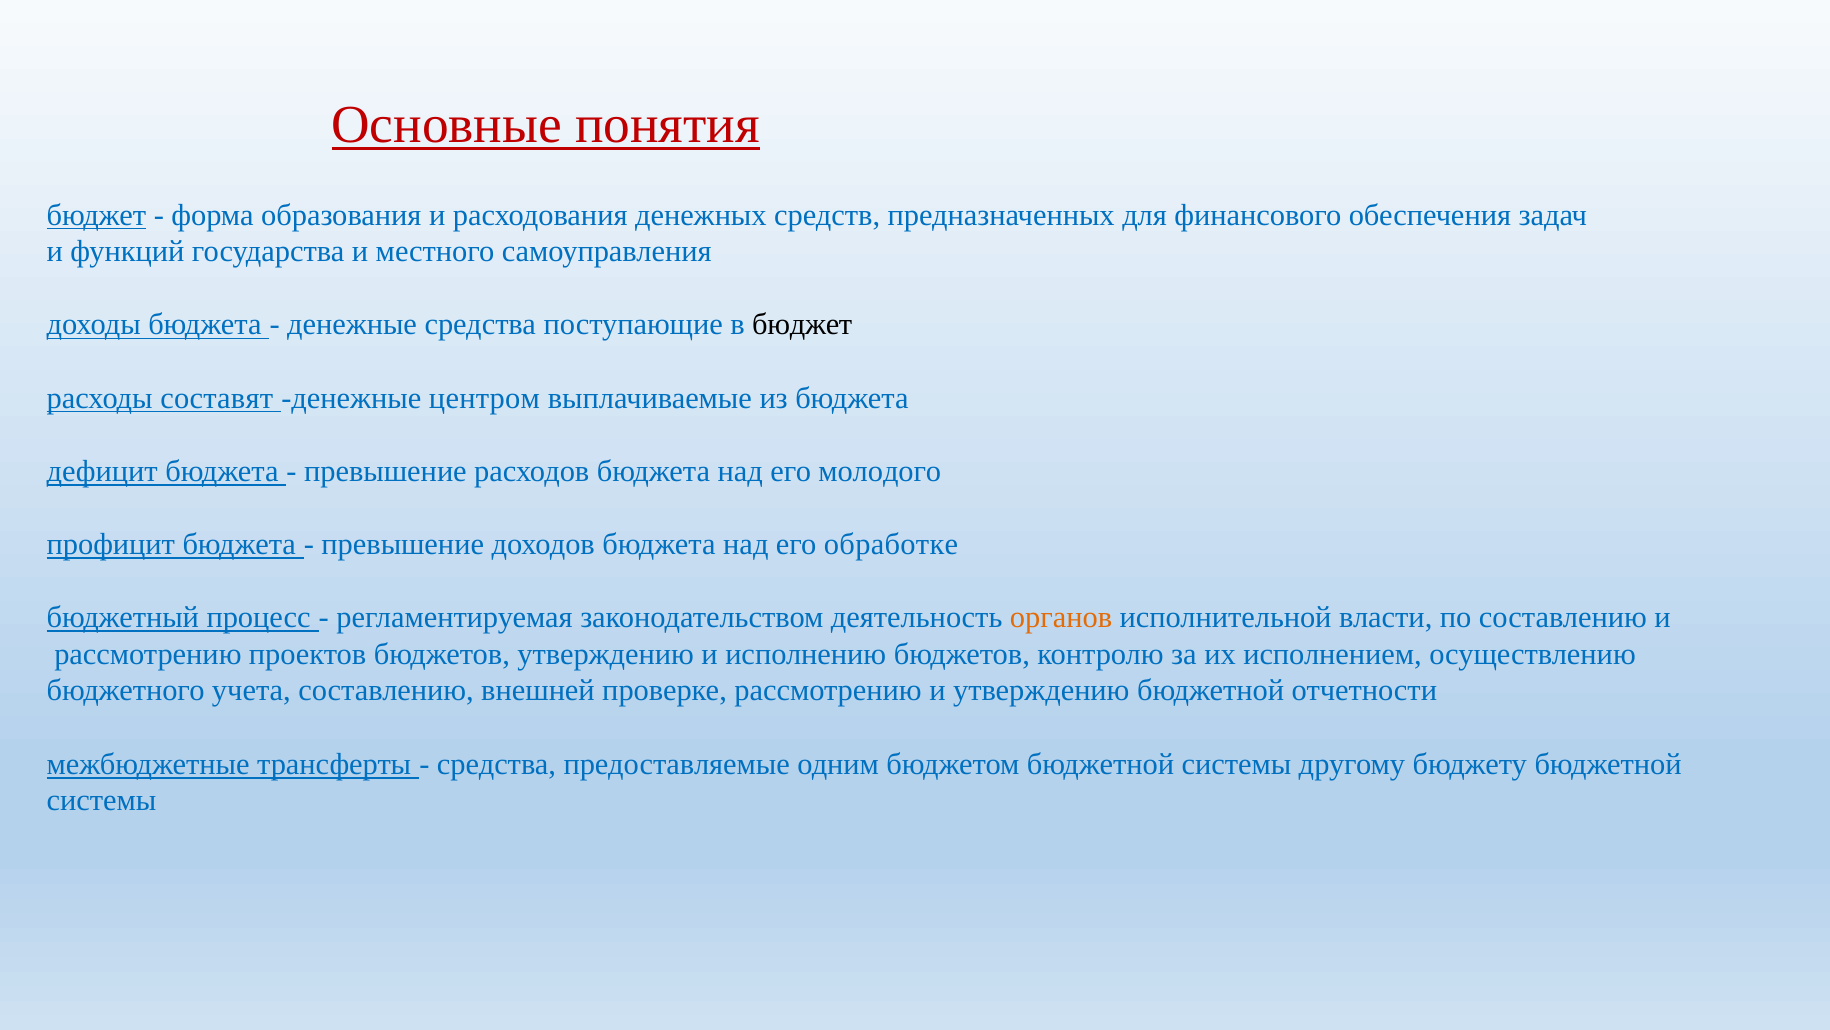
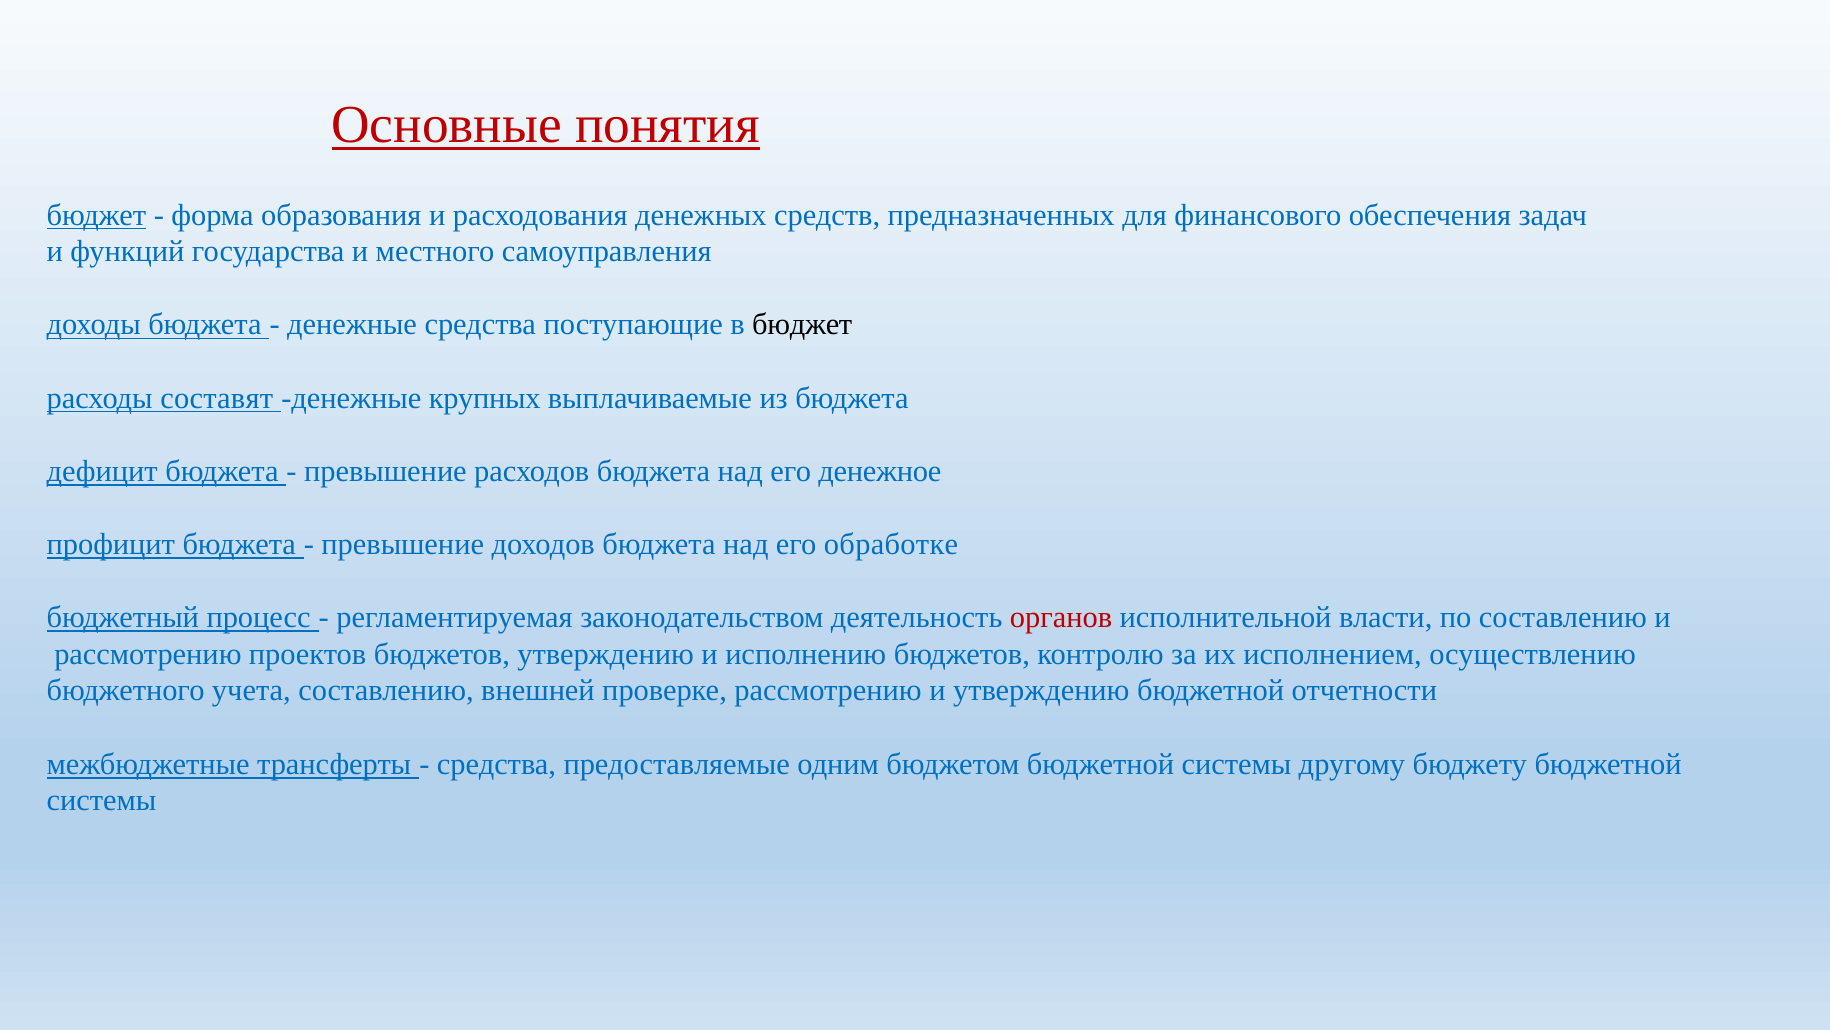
центром: центром -> крупных (485, 398)
молодого: молодого -> денежное (880, 471)
органов colour: orange -> red (1061, 617)
